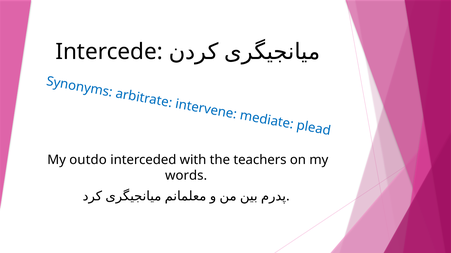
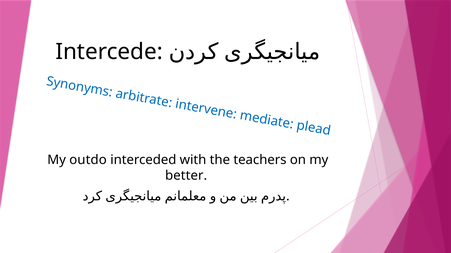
words: words -> better (186, 176)
